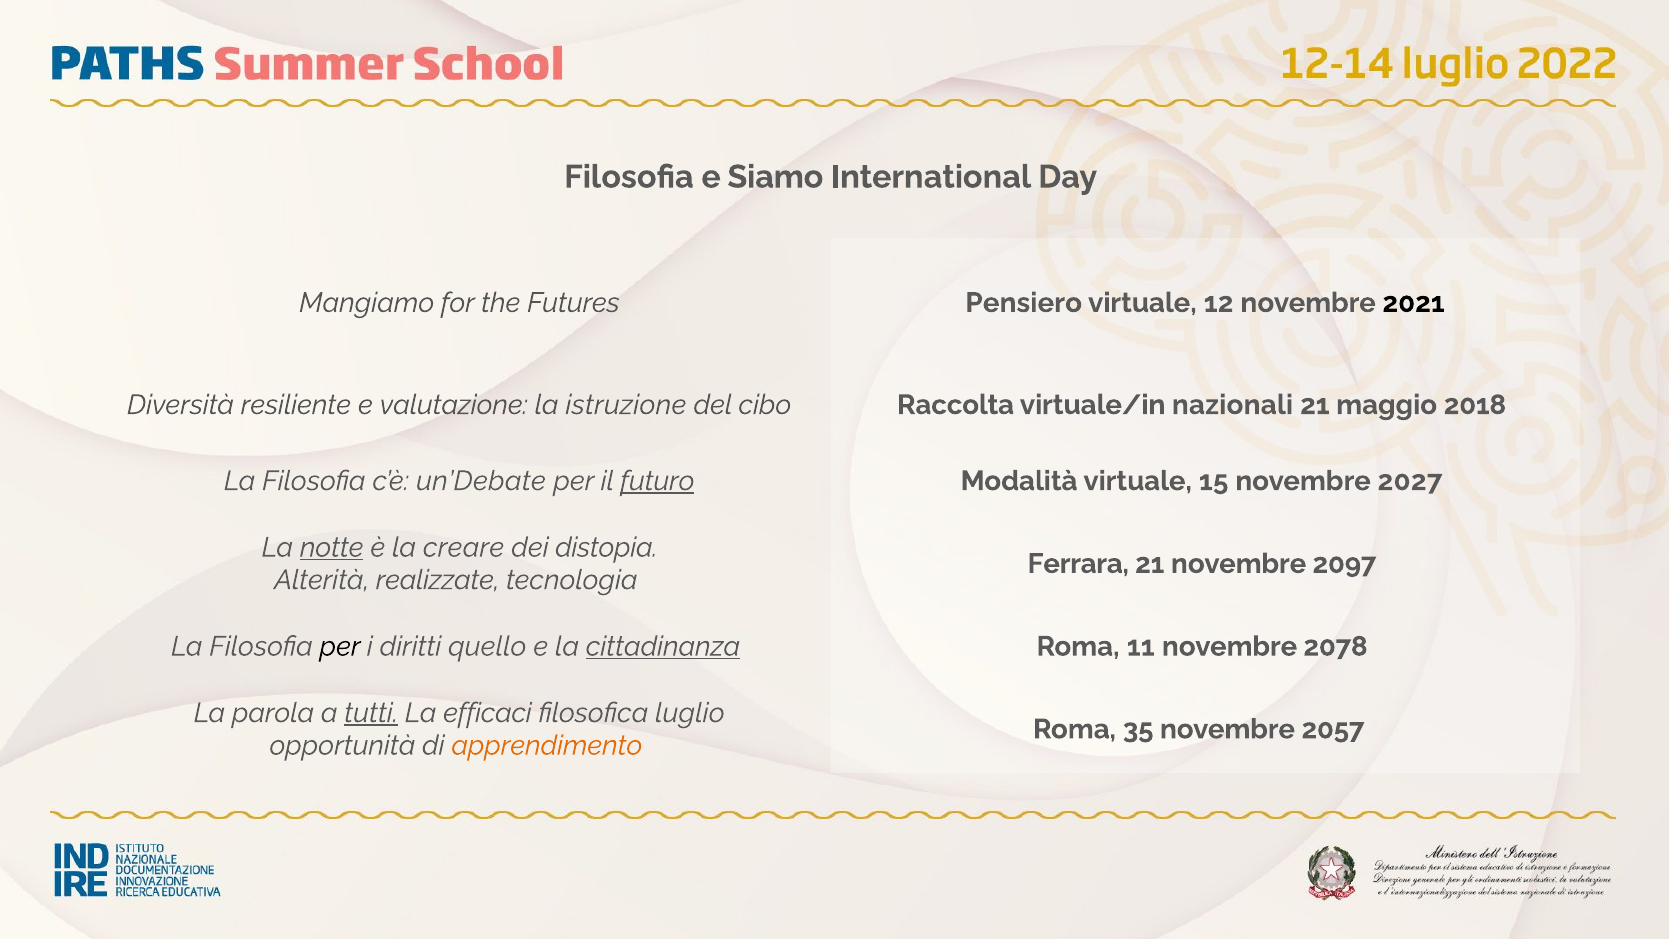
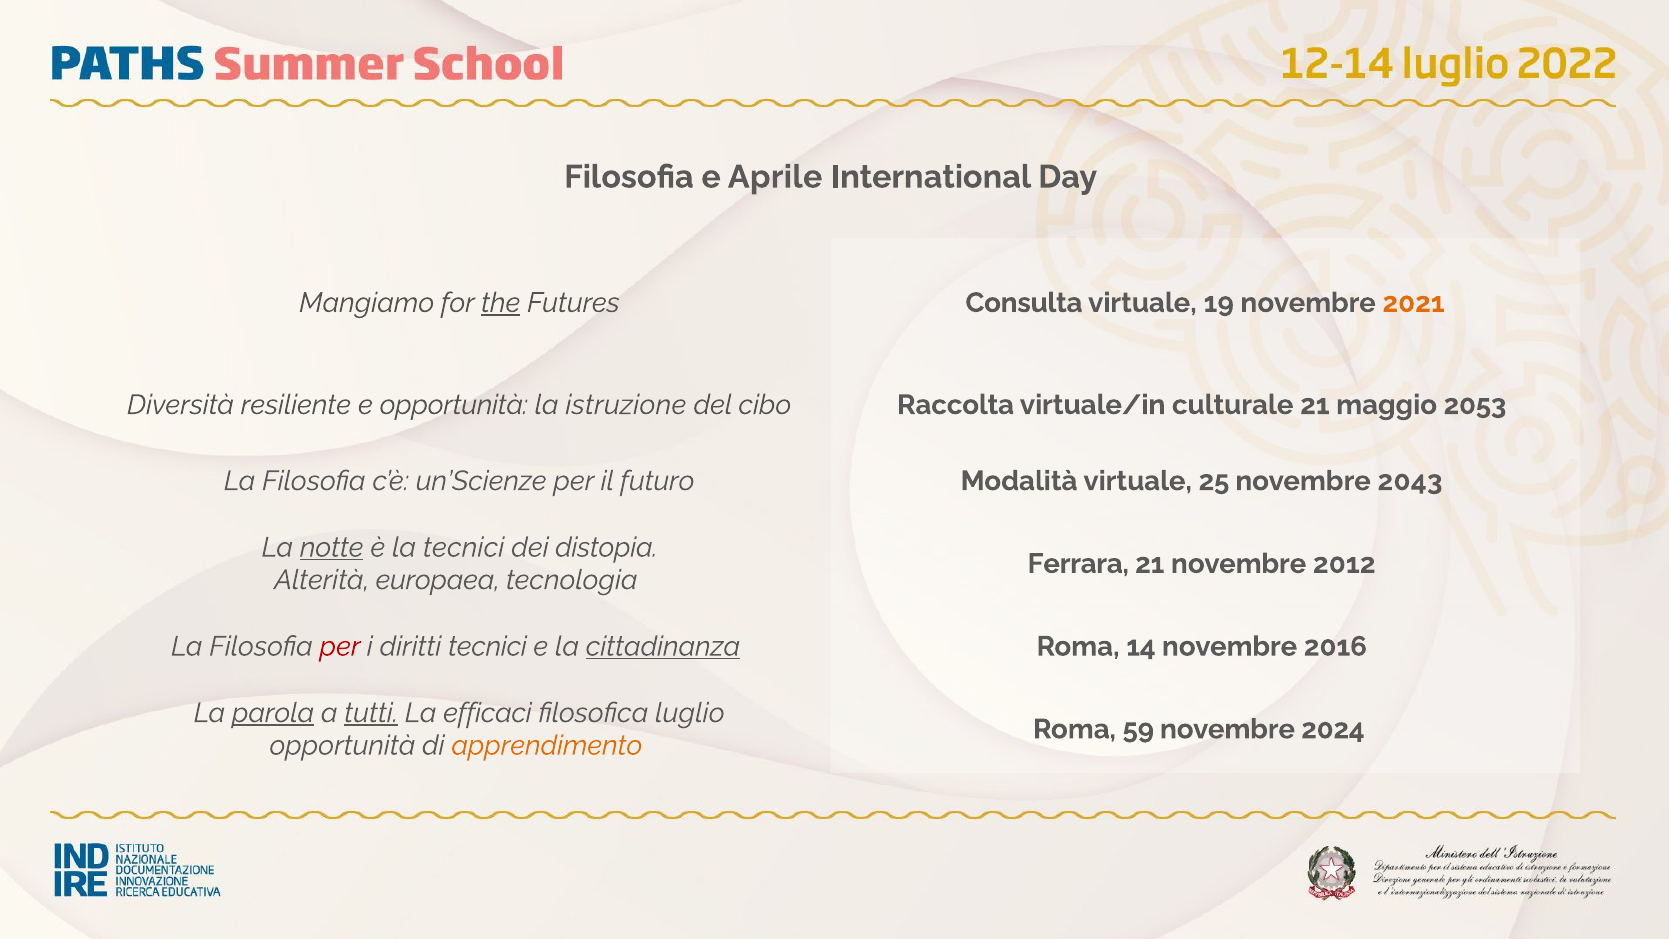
Siamo: Siamo -> Aprile (775, 177)
the underline: none -> present (501, 303)
Pensiero: Pensiero -> Consulta (1024, 303)
12: 12 -> 19 (1219, 303)
2021 colour: black -> orange (1413, 303)
e valutazione: valutazione -> opportunità (454, 405)
nazionali: nazionali -> culturale (1233, 405)
2018: 2018 -> 2053 (1475, 405)
un’Debate: un’Debate -> un’Scienze (481, 481)
futuro underline: present -> none (657, 481)
15: 15 -> 25 (1214, 481)
2027: 2027 -> 2043 (1410, 481)
la creare: creare -> tecnici (464, 547)
2097: 2097 -> 2012 (1344, 564)
realizzate: realizzate -> europaea (438, 580)
per colour: black -> red (340, 646)
diritti quello: quello -> tecnici (487, 646)
11: 11 -> 14 (1141, 646)
2078: 2078 -> 2016 (1335, 646)
parola underline: none -> present (273, 713)
35: 35 -> 59 (1138, 729)
2057: 2057 -> 2024 (1333, 729)
